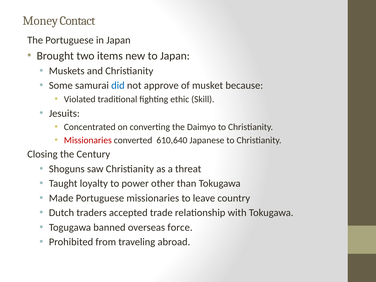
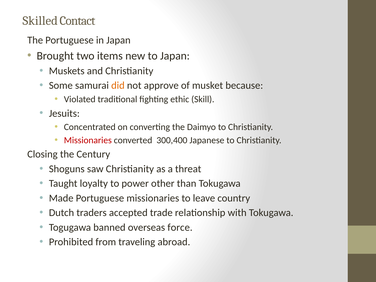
Money: Money -> Skilled (40, 21)
did colour: blue -> orange (118, 86)
610,640: 610,640 -> 300,400 (172, 140)
